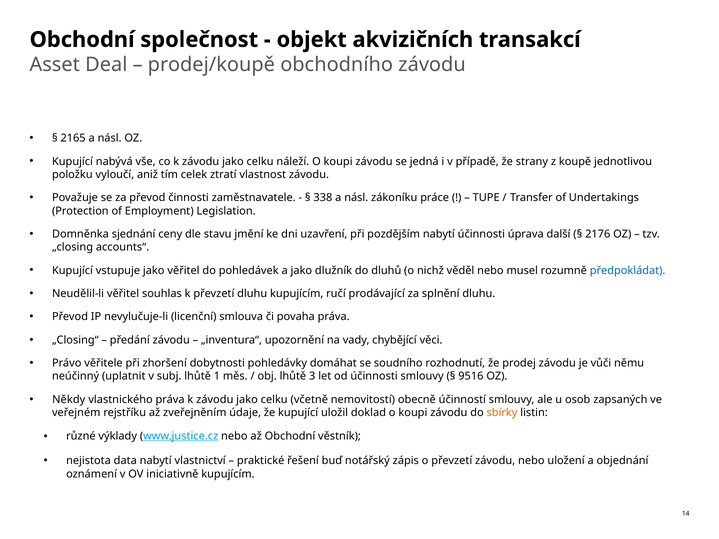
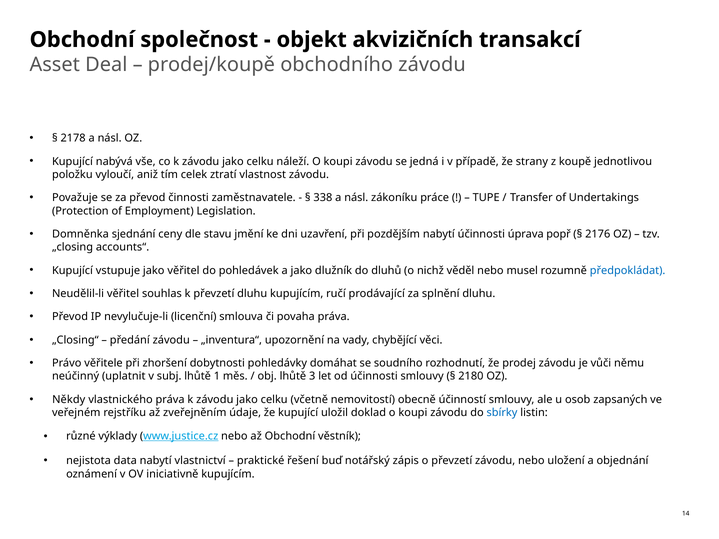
2165: 2165 -> 2178 (73, 138)
další: další -> popř (559, 234)
9516: 9516 -> 2180 (471, 377)
sbírky colour: orange -> blue (502, 413)
